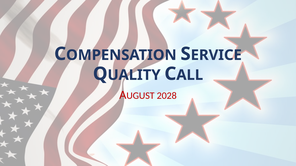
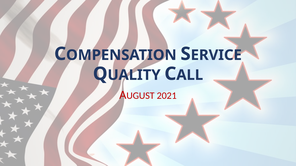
2028: 2028 -> 2021 (167, 96)
